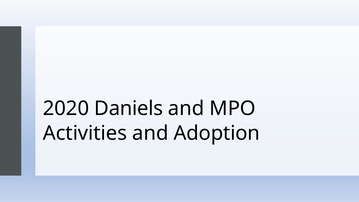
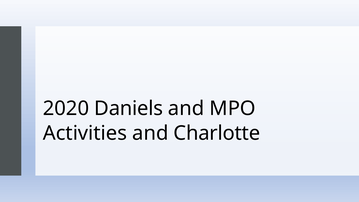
Adoption: Adoption -> Charlotte (217, 133)
